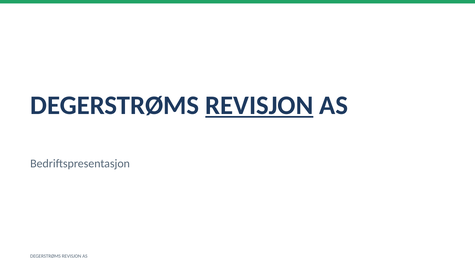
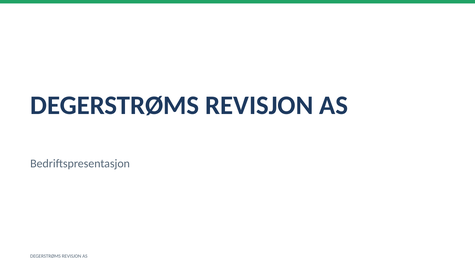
REVISJON underline: present -> none (259, 105)
